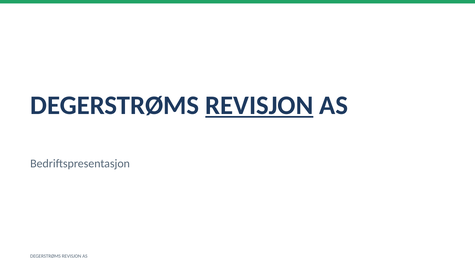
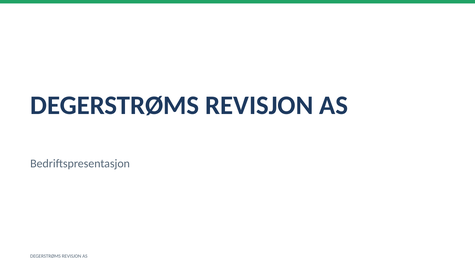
REVISJON underline: present -> none (259, 105)
